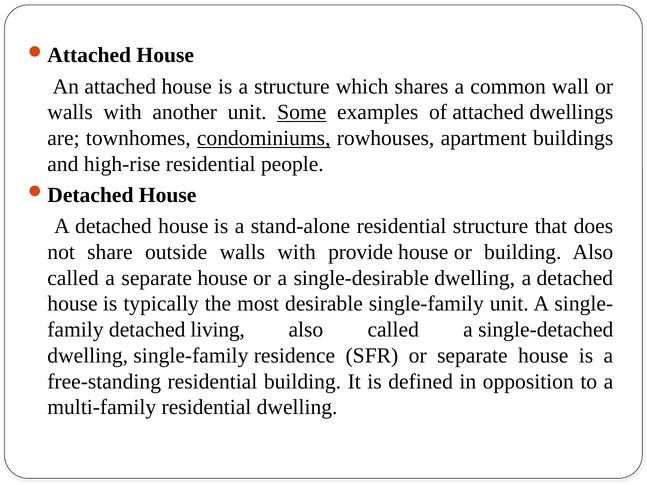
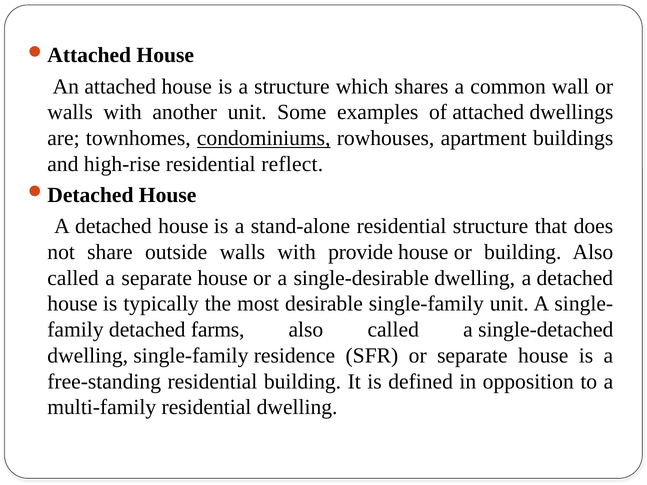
Some underline: present -> none (302, 112)
people: people -> reflect (292, 164)
living: living -> farms (218, 330)
